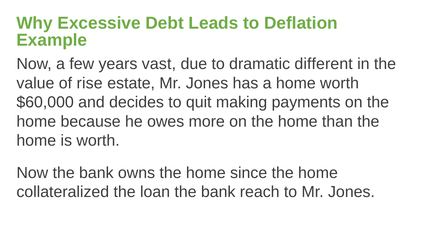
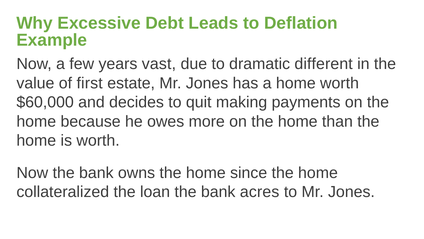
rise: rise -> first (90, 83)
reach: reach -> acres (260, 192)
